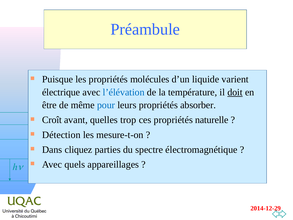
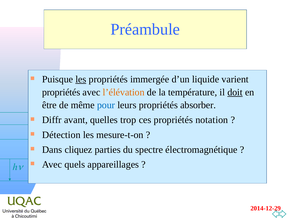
les underline: none -> present (81, 79)
molécules: molécules -> immergée (150, 79)
électrique: électrique -> propriétés (61, 92)
l’élévation colour: blue -> orange (124, 92)
Croît: Croît -> Diffr (52, 120)
naturelle: naturelle -> notation (212, 120)
